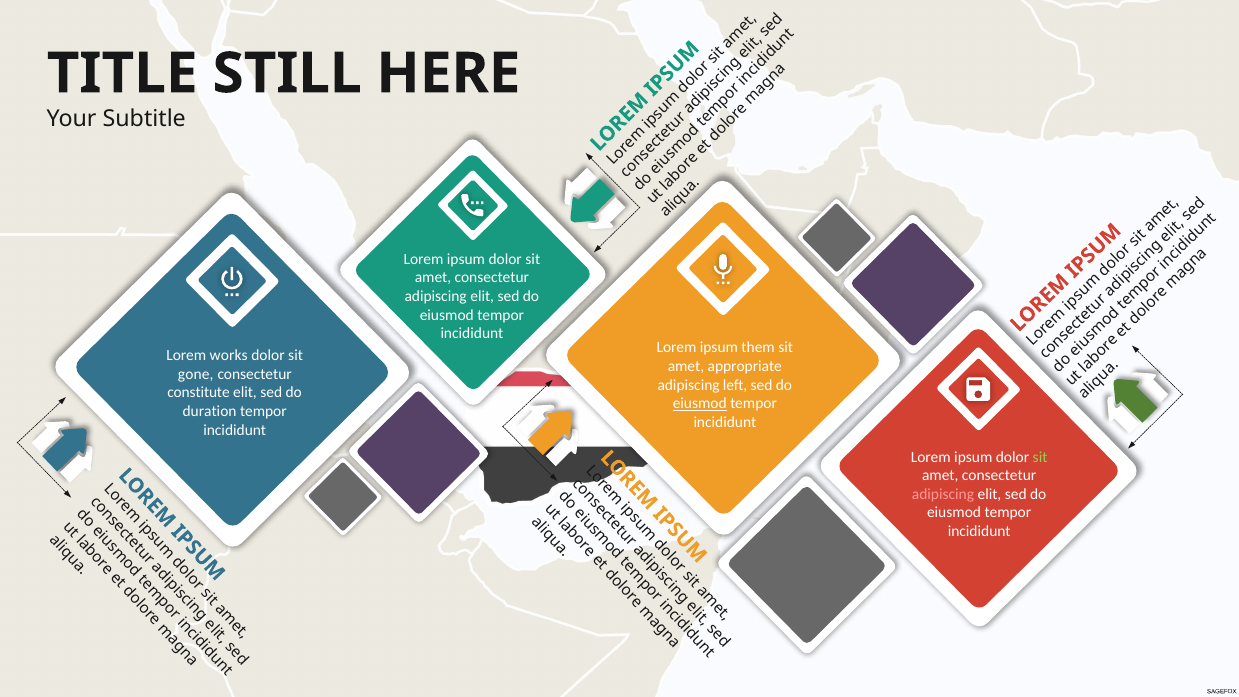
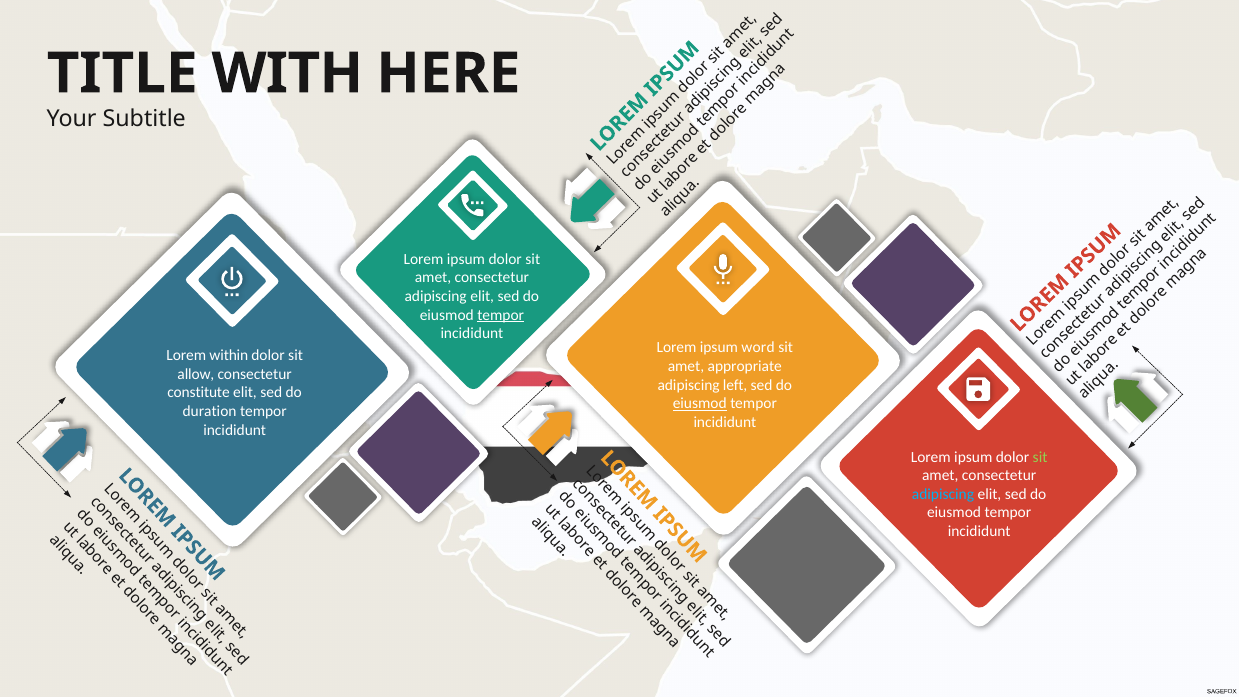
STILL: STILL -> WITH (287, 74)
tempor underline: none -> present (501, 315)
them: them -> word (758, 348)
works: works -> within (229, 356)
gone: gone -> allow (196, 374)
adipiscing colour: pink -> light blue (943, 494)
